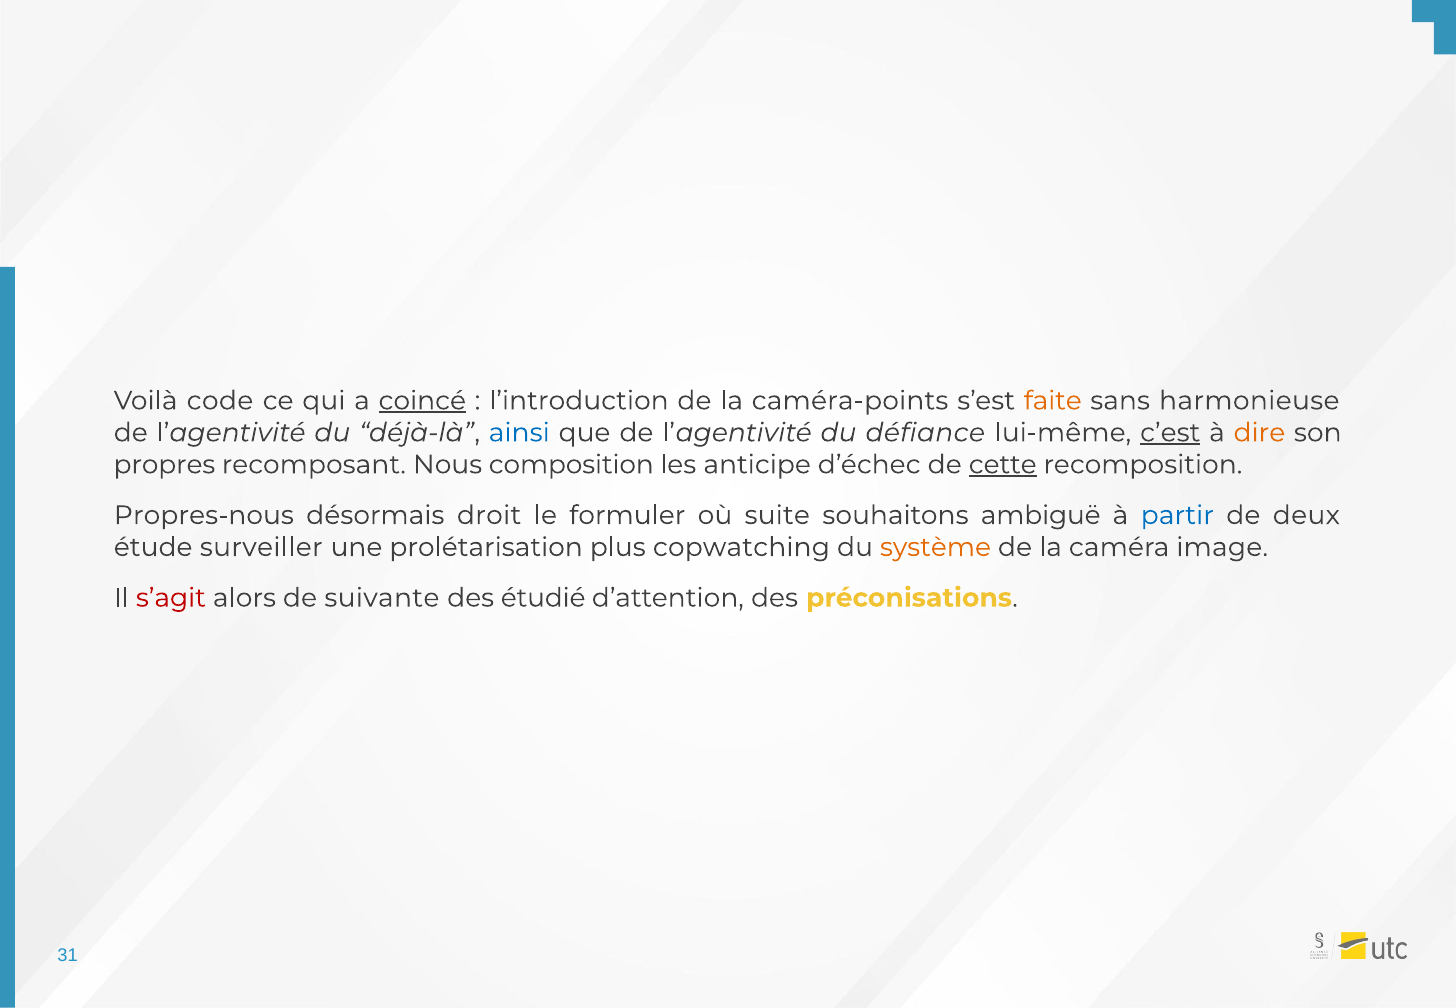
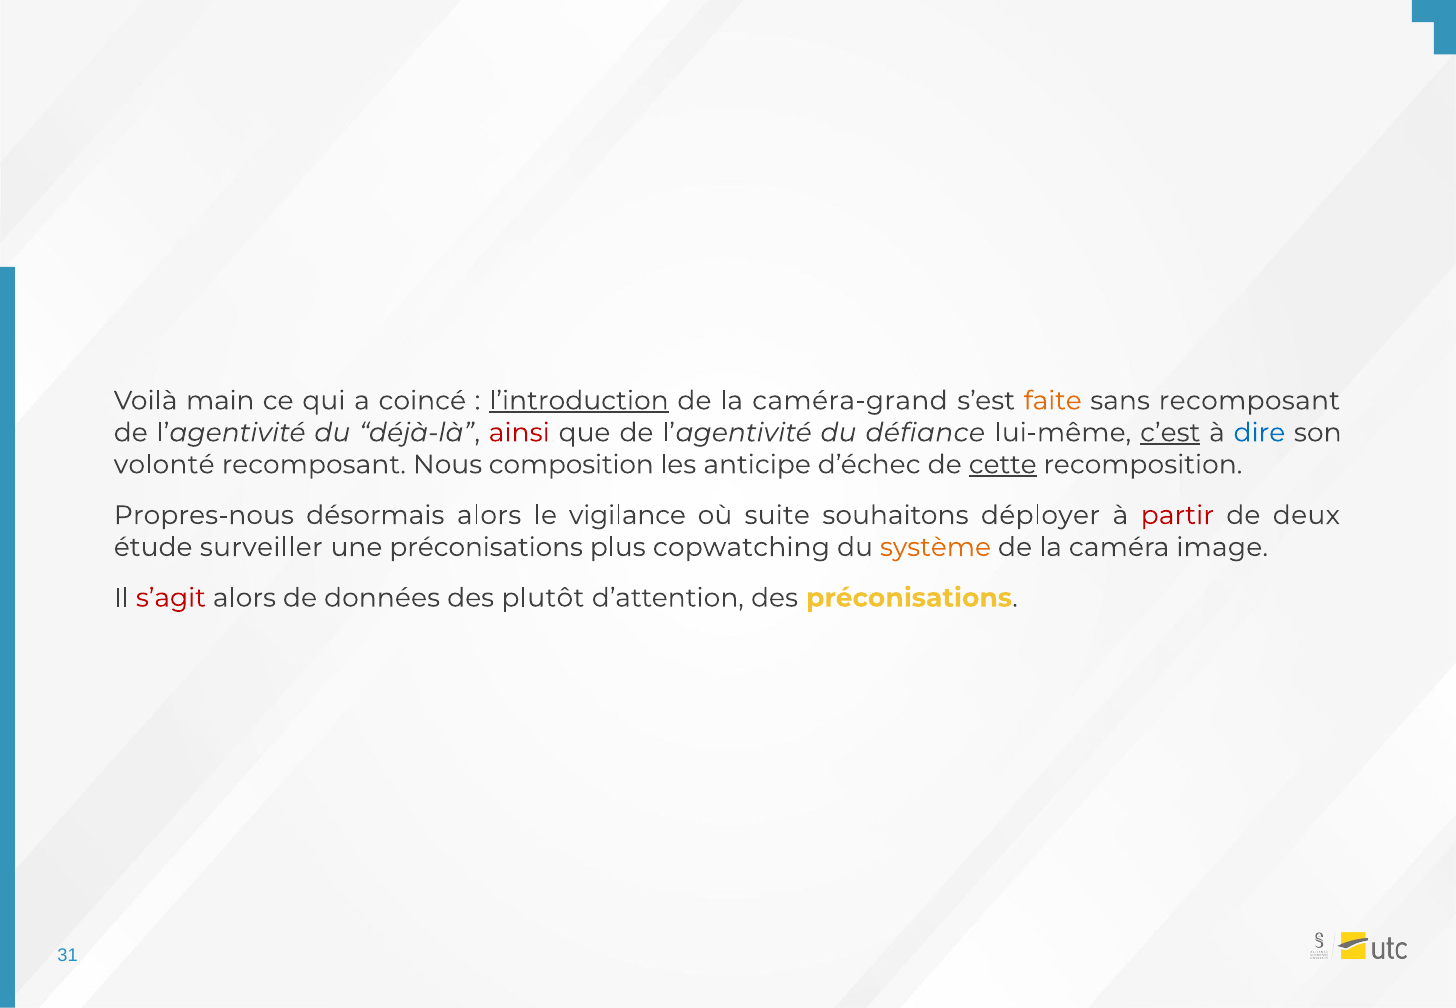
code: code -> main (220, 401)
coincé underline: present -> none (422, 401)
l’introduction underline: none -> present (579, 401)
caméra-points: caméra-points -> caméra-grand (850, 401)
sans harmonieuse: harmonieuse -> recomposant (1249, 401)
ainsi colour: blue -> red (519, 433)
dire colour: orange -> blue (1259, 433)
propres: propres -> volonté (164, 465)
désormais droit: droit -> alors (489, 515)
formuler: formuler -> vigilance (627, 515)
ambiguë: ambiguë -> déployer (1040, 515)
partir colour: blue -> red (1177, 515)
une prolétarisation: prolétarisation -> préconisations (486, 547)
suivante: suivante -> données (382, 598)
étudié: étudié -> plutôt (543, 598)
